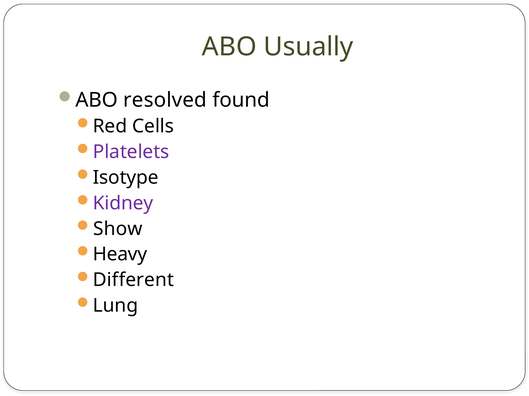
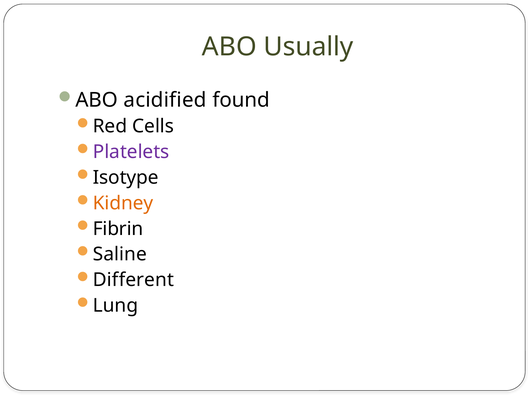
resolved: resolved -> acidified (165, 100)
Kidney colour: purple -> orange (123, 204)
Show: Show -> Fibrin (118, 229)
Heavy: Heavy -> Saline (120, 255)
